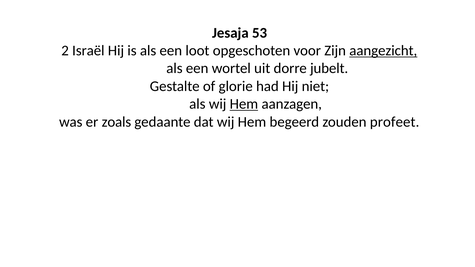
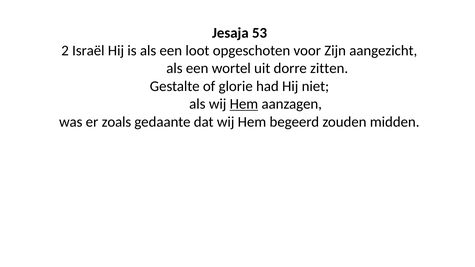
aangezicht underline: present -> none (383, 51)
jubelt: jubelt -> zitten (329, 68)
profeet: profeet -> midden (395, 122)
